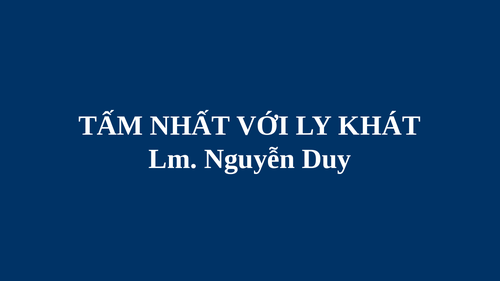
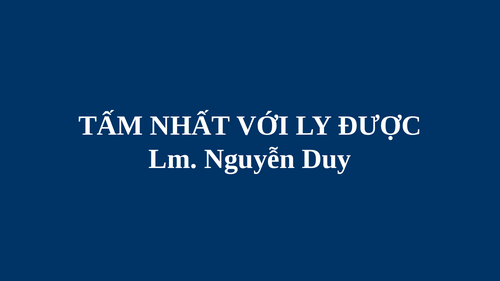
KHÁT: KHÁT -> ĐƯỢC (380, 126)
